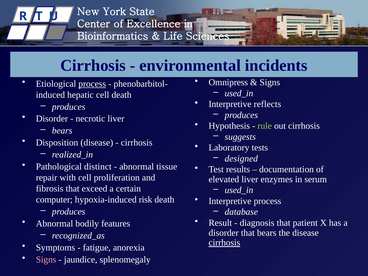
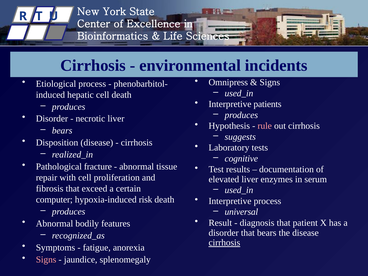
process underline: present -> none (92, 84)
reflects: reflects -> patients (268, 104)
rule colour: light green -> pink (265, 126)
designed: designed -> cognitive (241, 159)
distinct: distinct -> fracture (98, 167)
database: database -> universal (241, 212)
